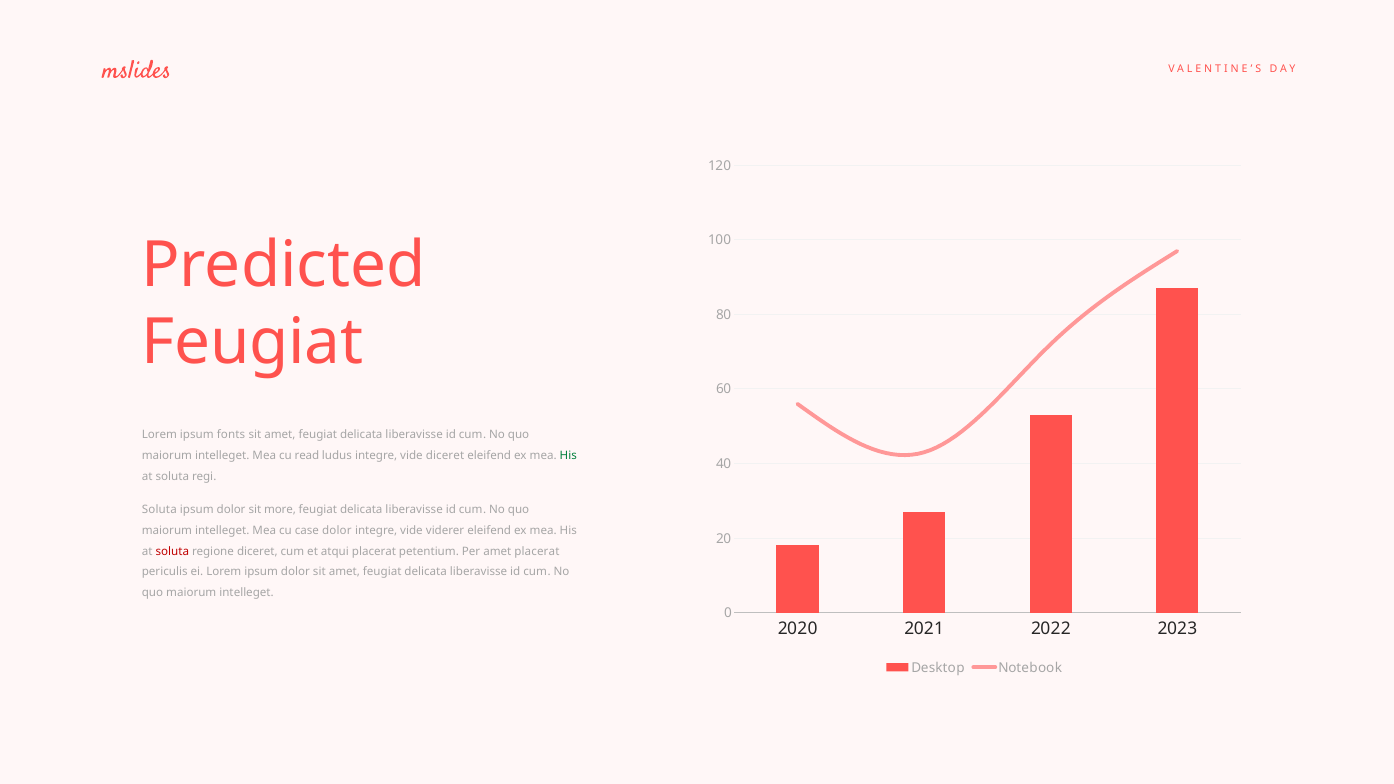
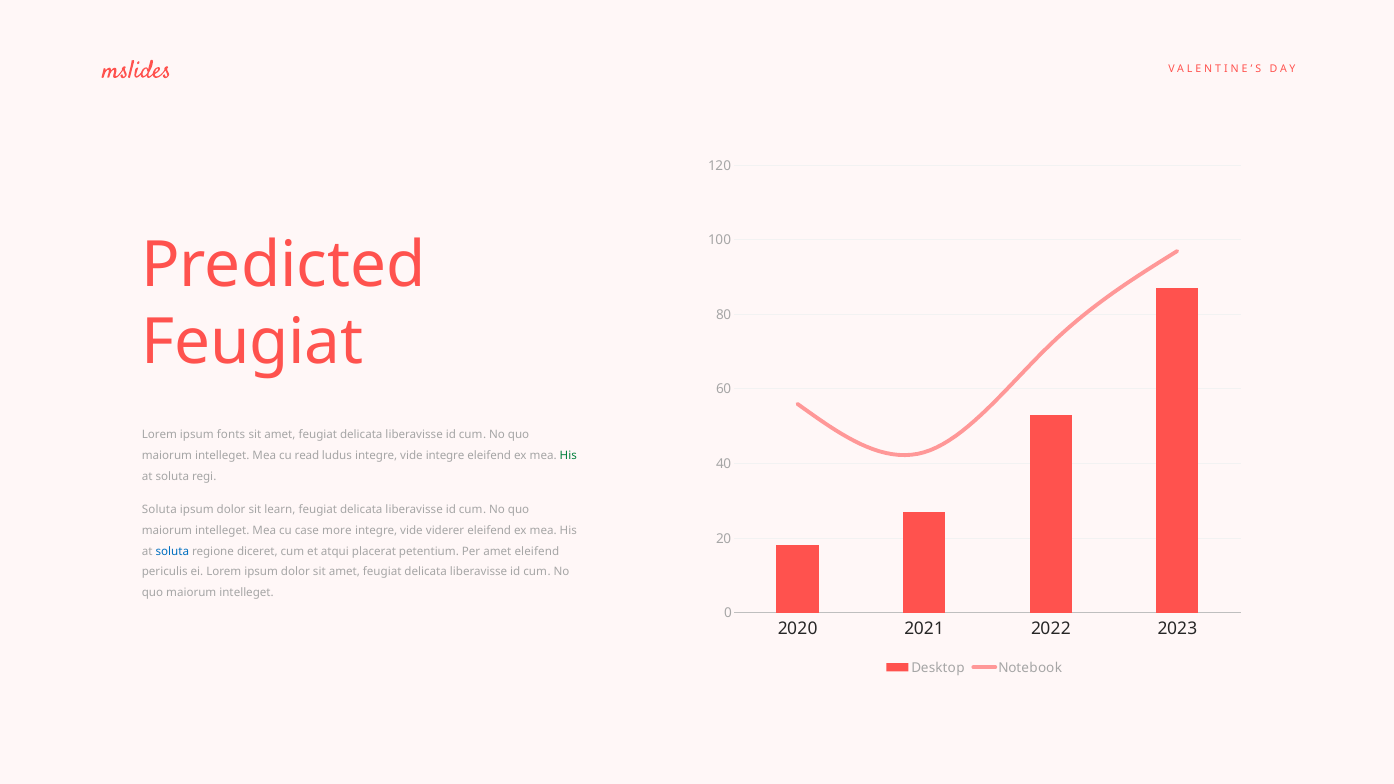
vide diceret: diceret -> integre (445, 456)
more: more -> learn (280, 509)
case dolor: dolor -> more (337, 530)
soluta colour: red -> blue (172, 551)
amet placerat: placerat -> eleifend (537, 551)
